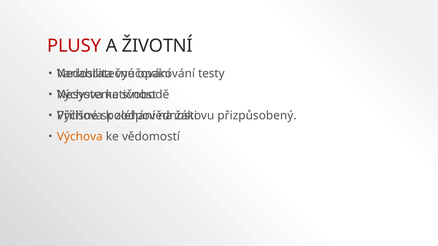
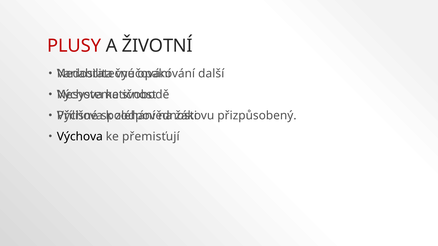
testy: testy -> další (211, 74)
Výchova colour: orange -> black (80, 137)
vědomostí: vědomostí -> přemisťují (151, 137)
